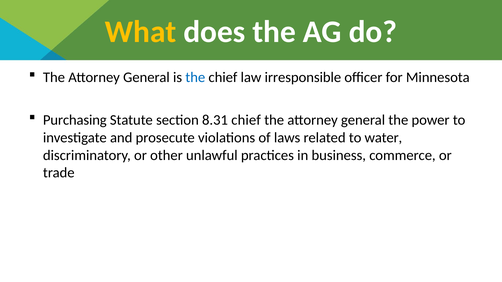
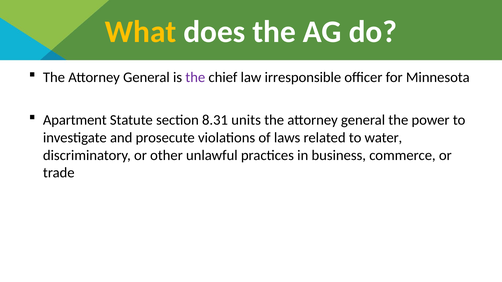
the colour: blue -> purple (195, 78)
Purchasing: Purchasing -> Apartment (75, 120)
8.31 chief: chief -> units (246, 120)
